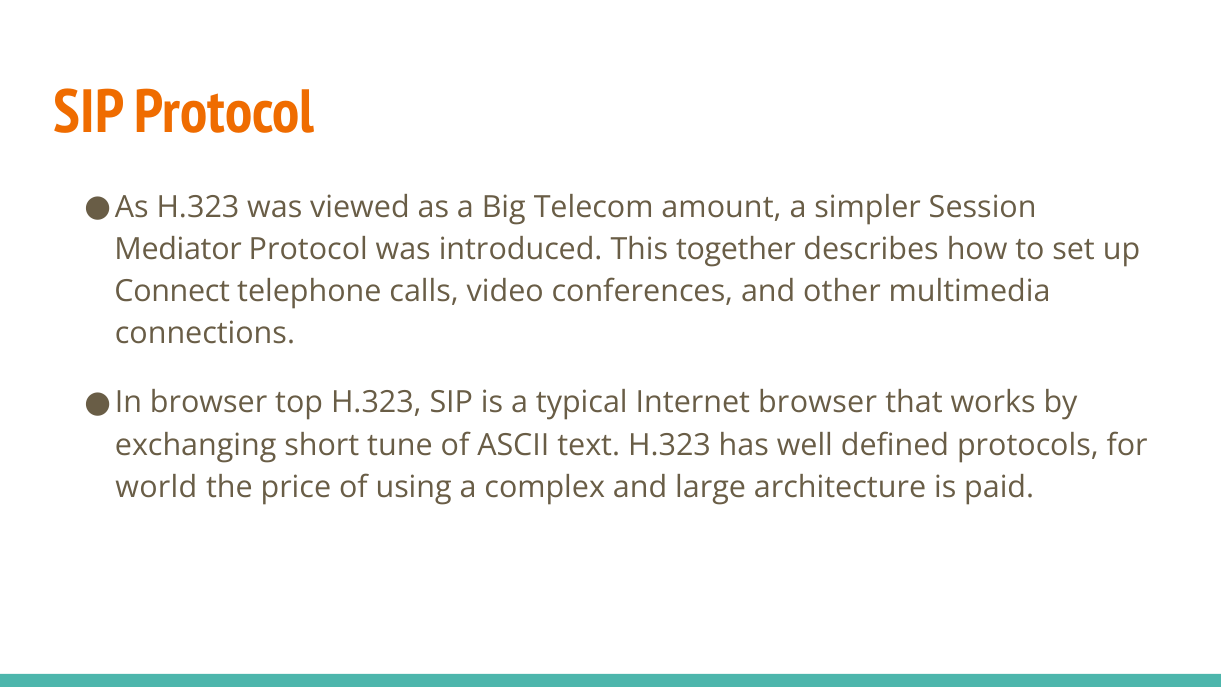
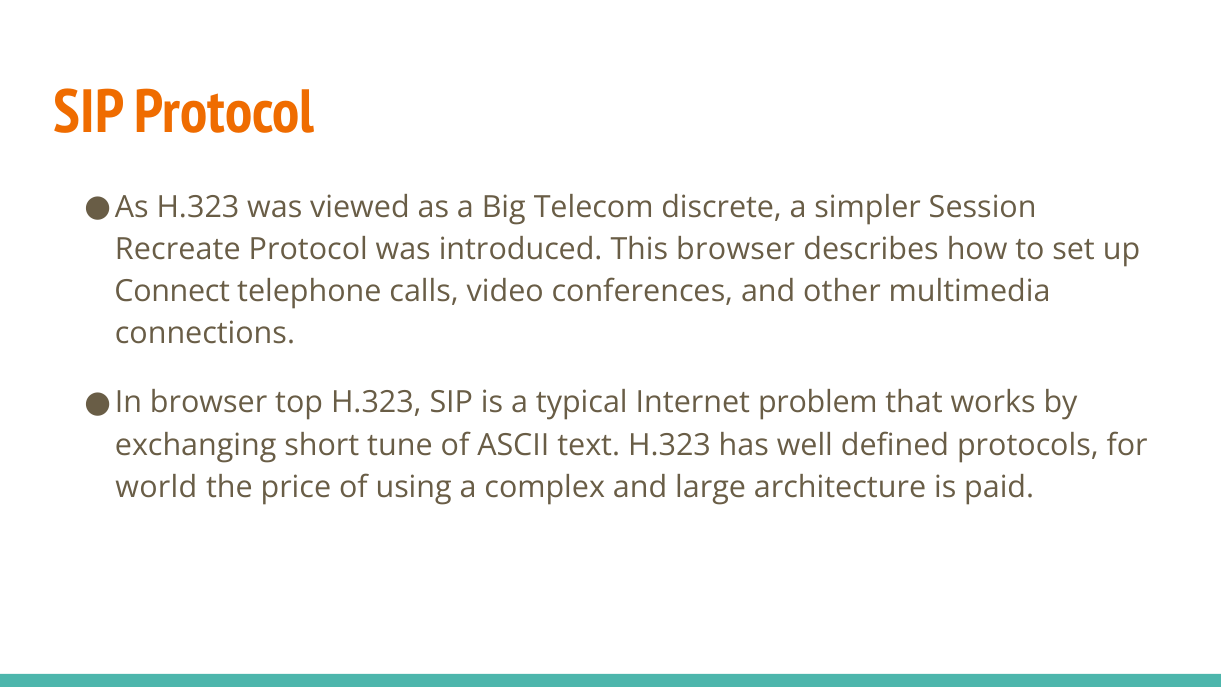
amount: amount -> discrete (722, 207)
Mediator: Mediator -> Recreate (178, 249)
This together: together -> browser (736, 249)
Internet browser: browser -> problem (818, 403)
